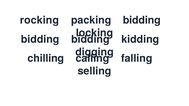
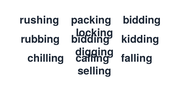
rocking: rocking -> rushing (39, 20)
bidding: bidding -> rubbing (40, 39)
